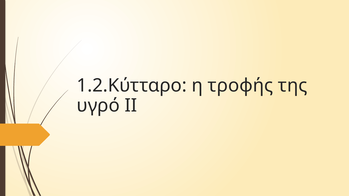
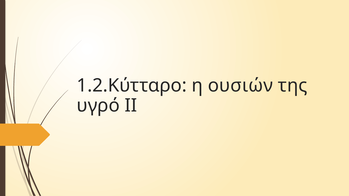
τροφής: τροφής -> ουσιών (240, 86)
